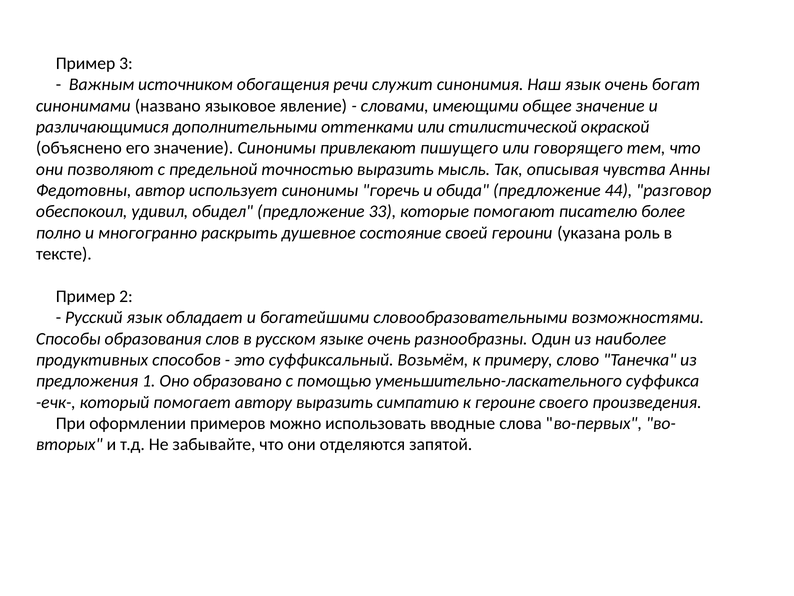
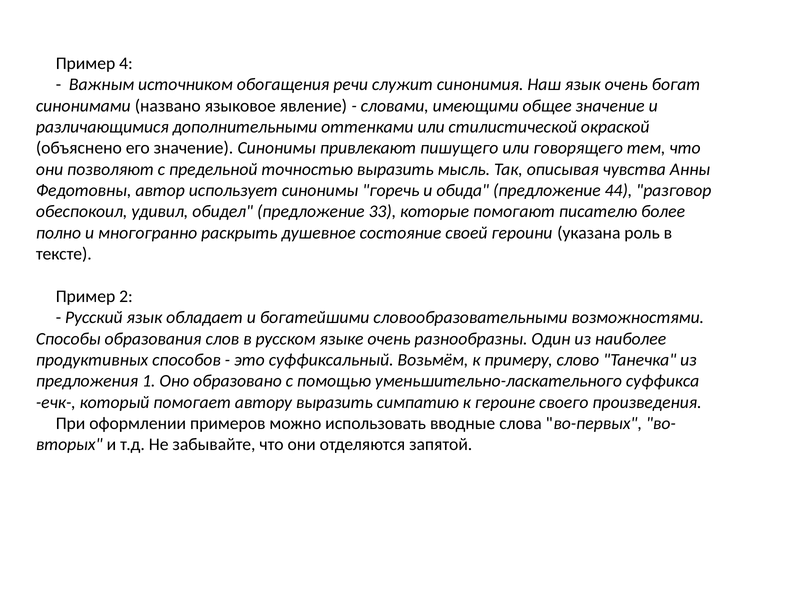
3: 3 -> 4 (126, 63)
